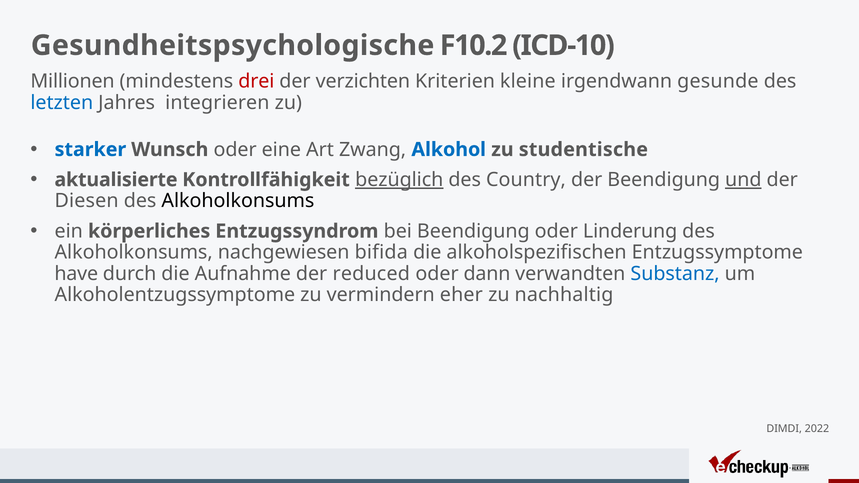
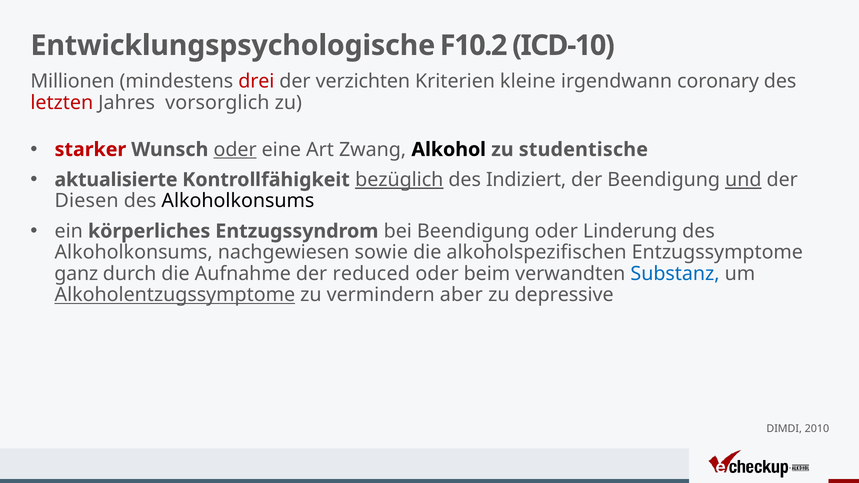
Gesundheitspsychologische: Gesundheitspsychologische -> Entwicklungspsychologische (233, 45)
gesunde: gesunde -> coronary (718, 82)
letzten colour: blue -> red (62, 103)
integrieren: integrieren -> vorsorglich (217, 103)
starker colour: blue -> red (90, 150)
oder underline: none -> present (235, 150)
Alkohol colour: blue -> black (449, 150)
Country: Country -> Indiziert (526, 180)
bifida: bifida -> sowie (381, 253)
have: have -> ganz (76, 274)
dann: dann -> beim (487, 274)
Alkoholentzugssymptome underline: none -> present (175, 295)
eher: eher -> aber (461, 295)
nachhaltig: nachhaltig -> depressive (564, 295)
2022: 2022 -> 2010 (817, 429)
